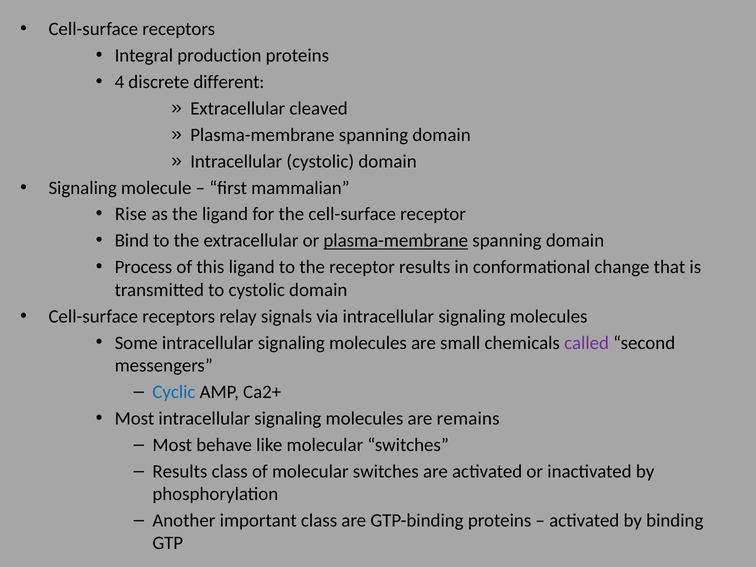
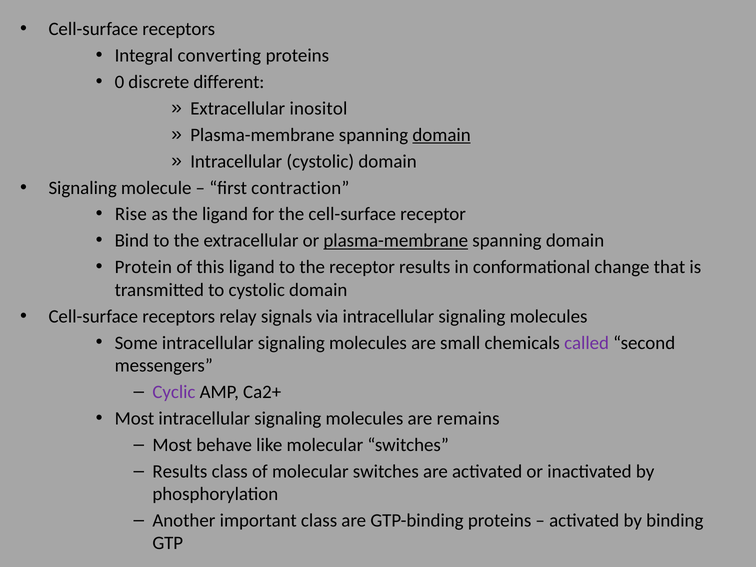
production: production -> converting (219, 55)
4: 4 -> 0 (119, 82)
cleaved: cleaved -> inositol (318, 108)
domain underline: none -> present (442, 135)
mammalian: mammalian -> contraction (300, 188)
Process: Process -> Protein (143, 267)
Cyclic colour: blue -> purple (174, 392)
